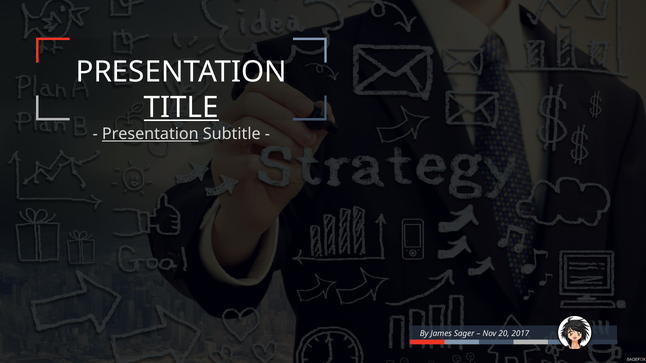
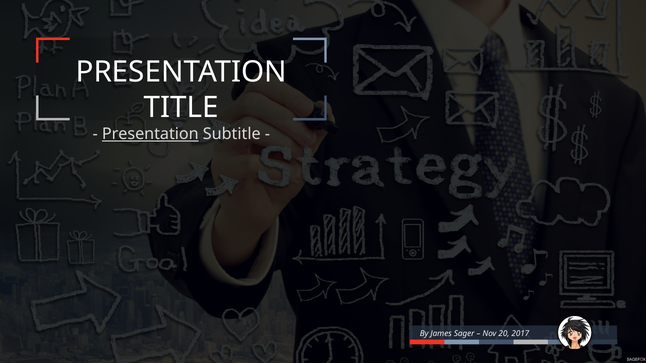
TITLE underline: present -> none (181, 108)
